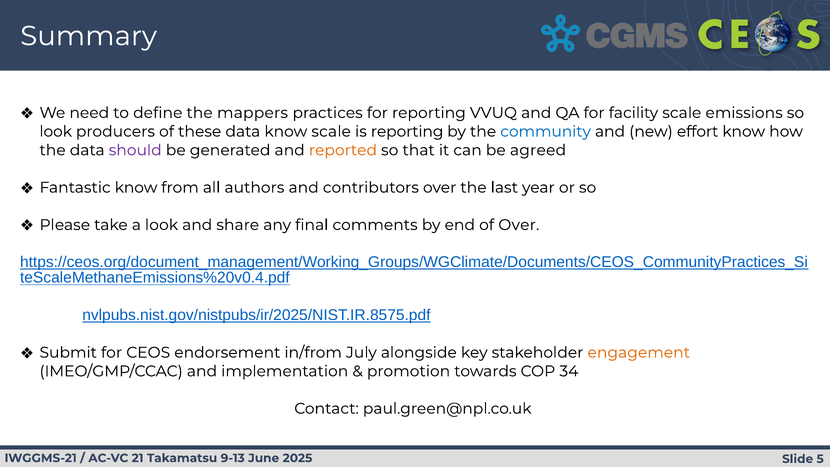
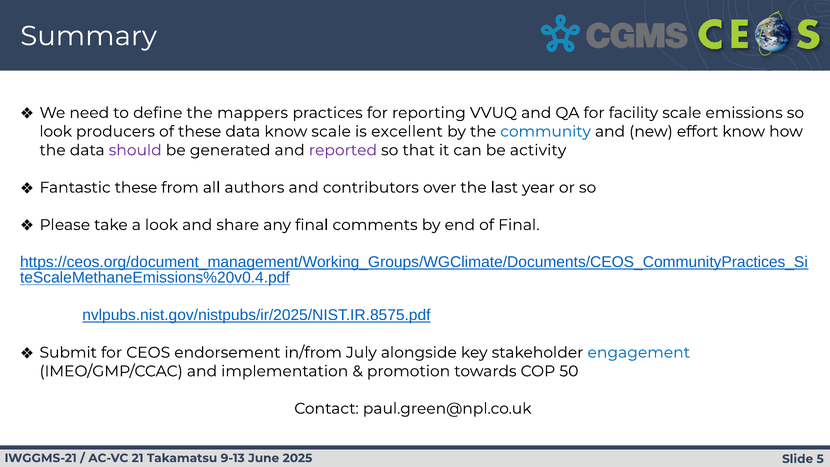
is reporting: reporting -> excellent (407, 131)
reported colour: orange -> purple (343, 150)
agreed: agreed -> activity (538, 150)
Fantastic know: know -> these (136, 187)
of Over: Over -> Final (519, 225)
engagement colour: orange -> blue (639, 352)
34: 34 -> 50 (569, 371)
